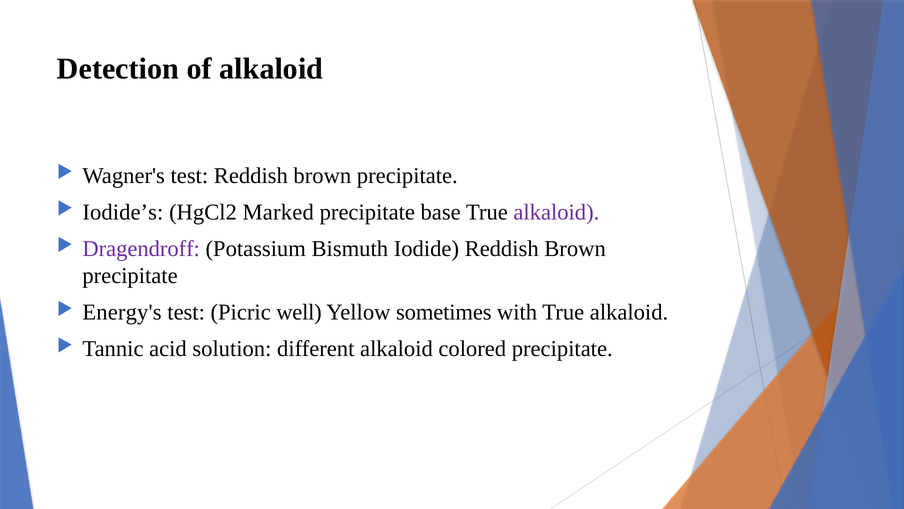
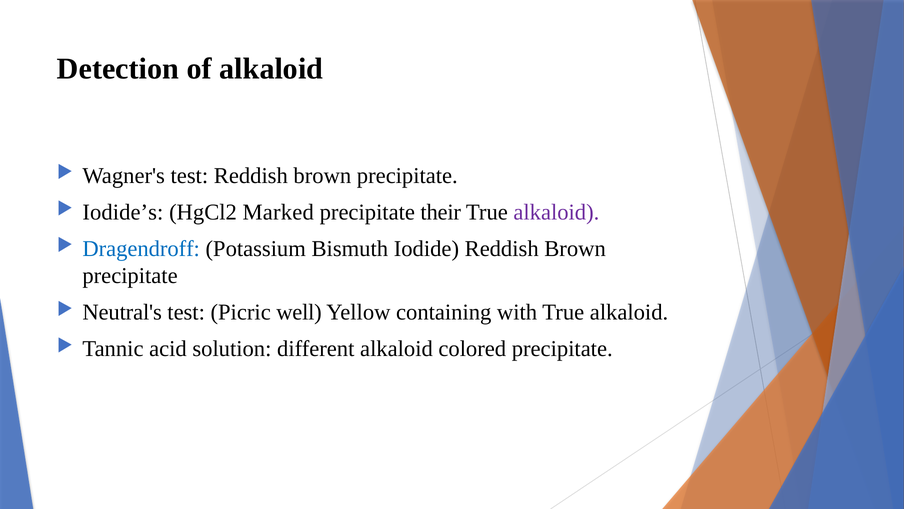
base: base -> their (441, 212)
Dragendroff colour: purple -> blue (141, 248)
Energy's: Energy's -> Neutral's (122, 312)
sometimes: sometimes -> containing (444, 312)
